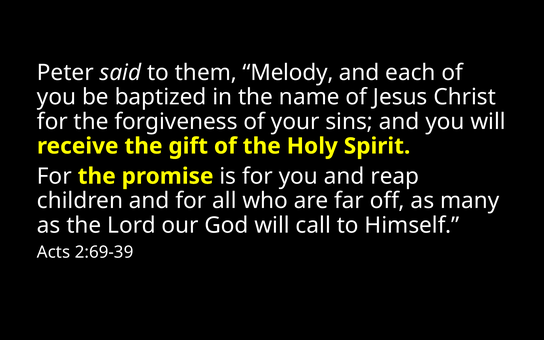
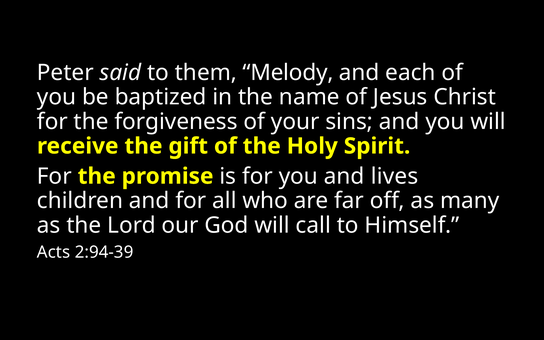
reap: reap -> lives (395, 176)
2:69-39: 2:69-39 -> 2:94-39 (104, 252)
